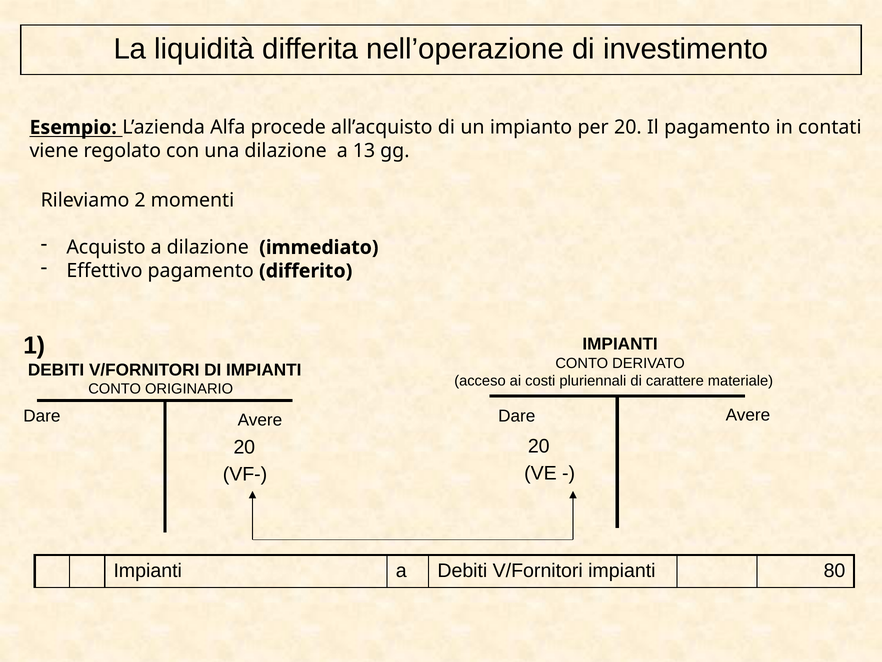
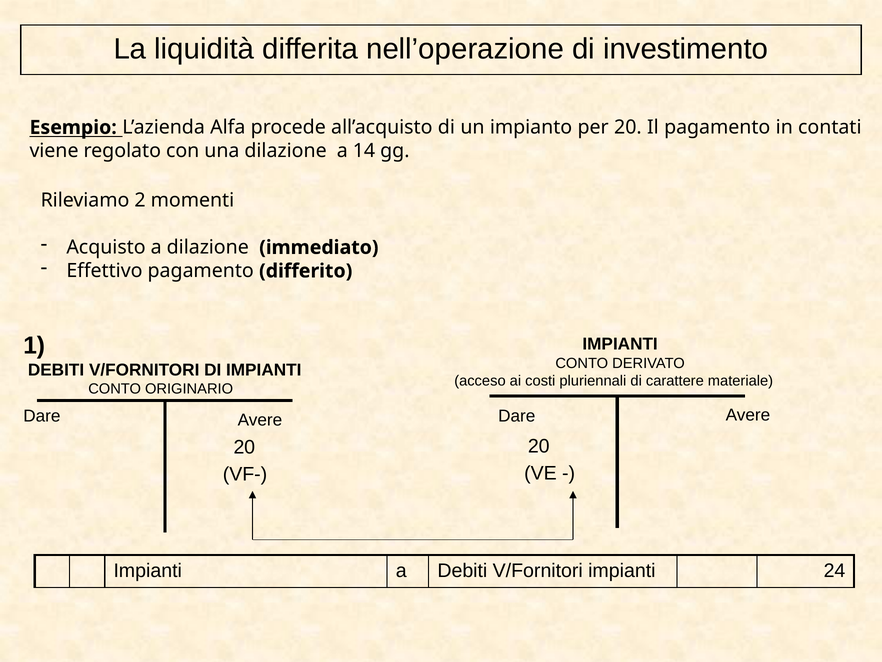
13: 13 -> 14 (364, 151)
80: 80 -> 24 (835, 570)
